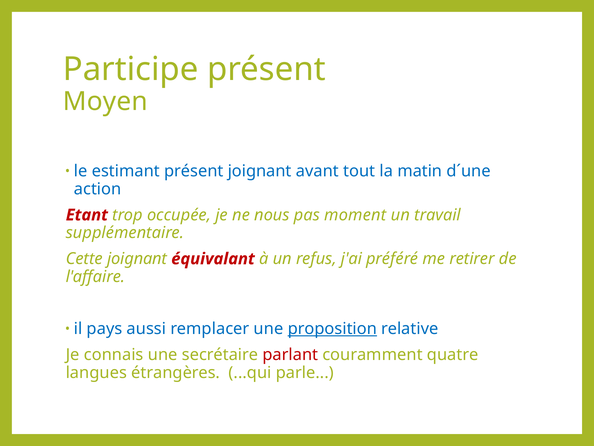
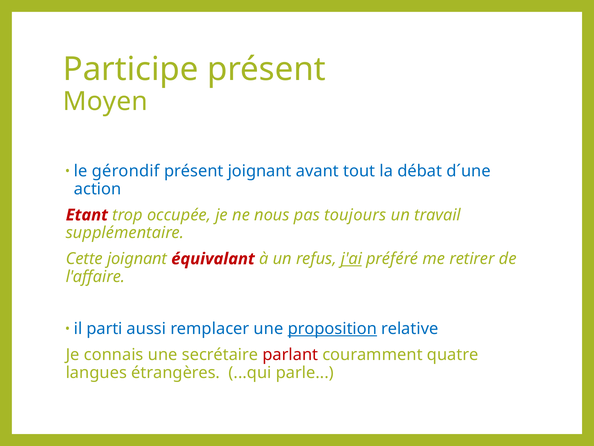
estimant: estimant -> gérondif (126, 171)
matin: matin -> débat (420, 171)
moment: moment -> toujours (355, 215)
j'ai underline: none -> present (351, 259)
pays: pays -> parti (105, 328)
